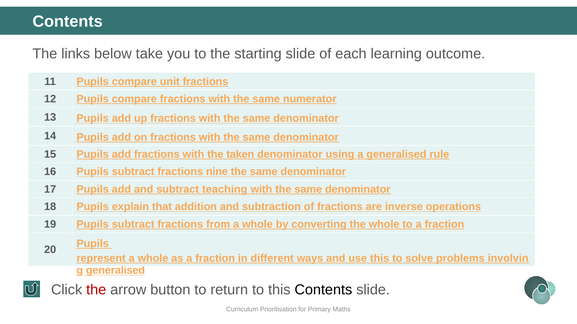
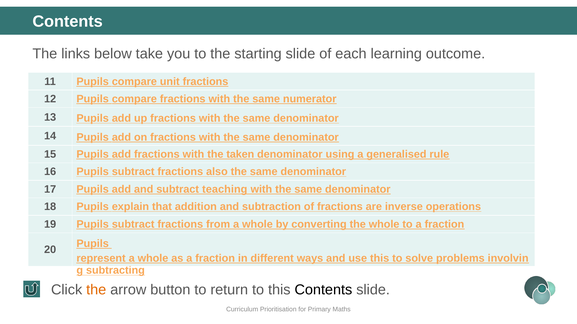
nine: nine -> also (217, 172)
generalised: generalised -> subtracting (115, 271)
the colour: red -> orange (96, 290)
